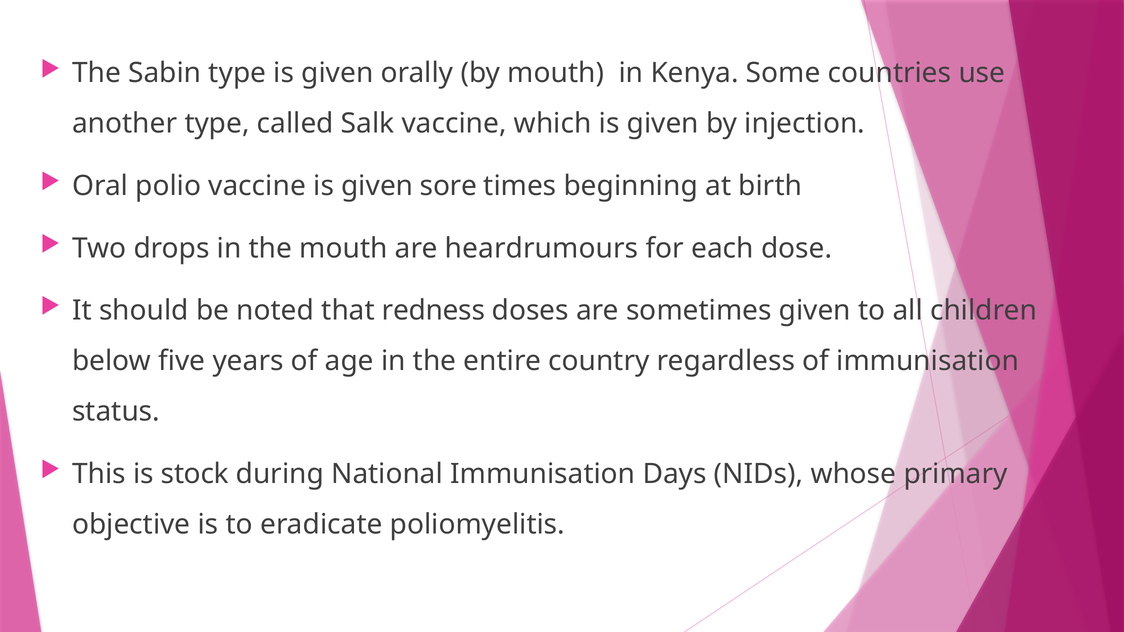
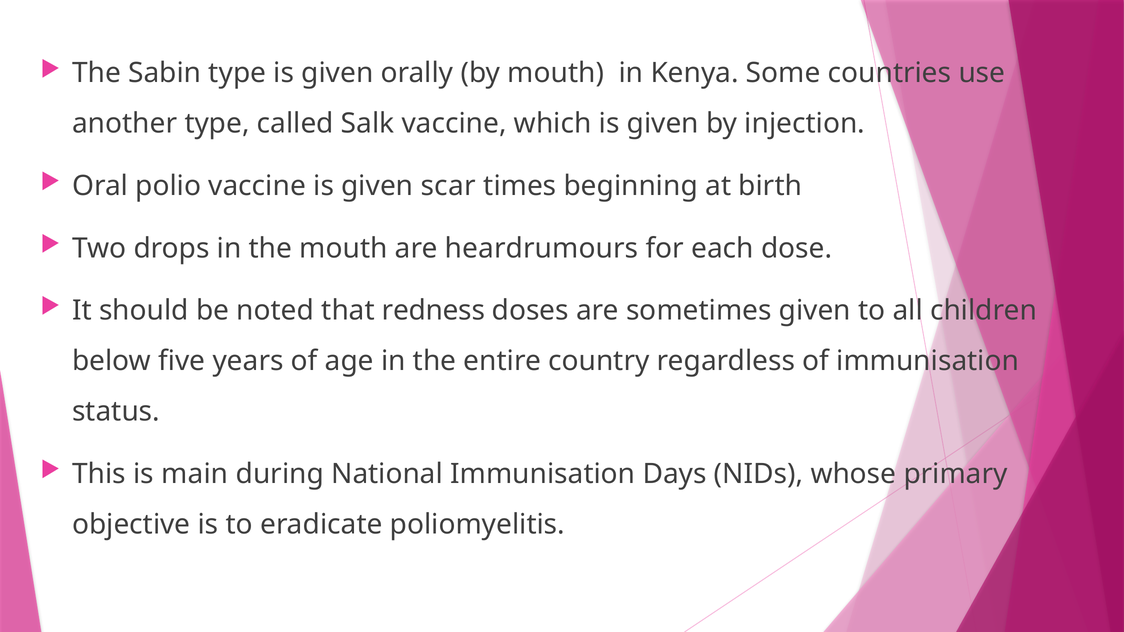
sore: sore -> scar (448, 186)
stock: stock -> main (195, 474)
